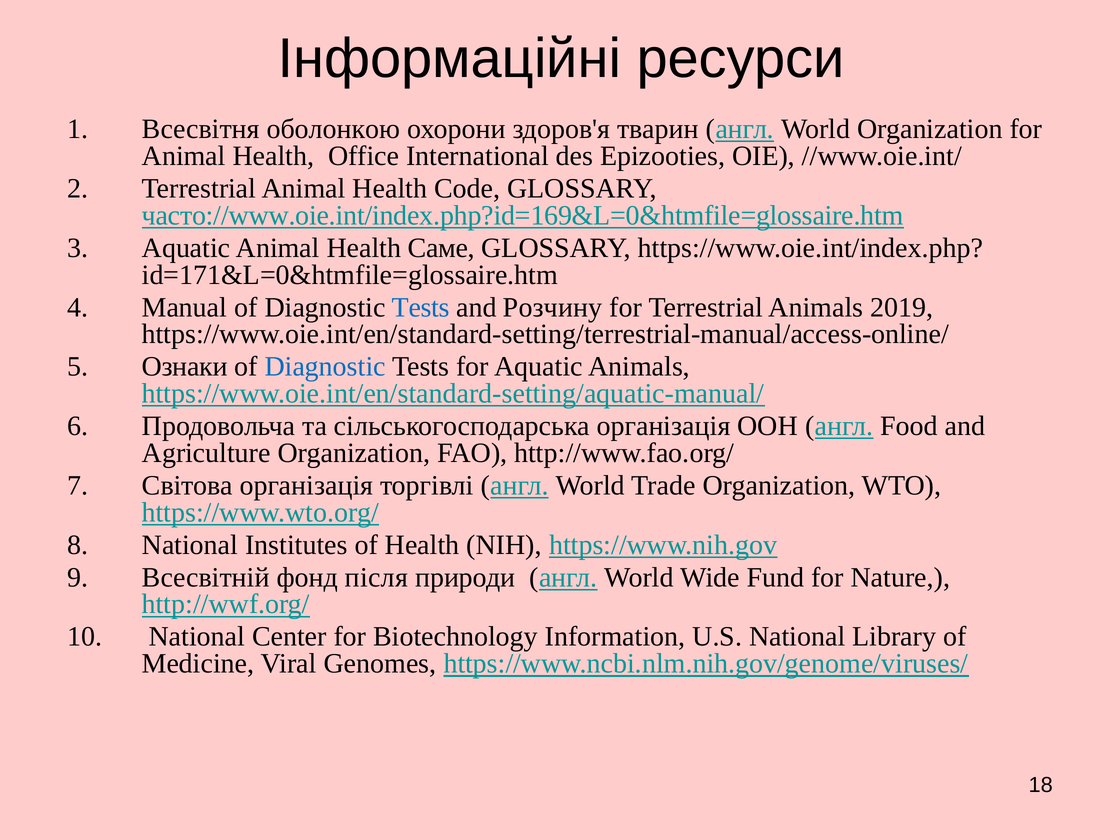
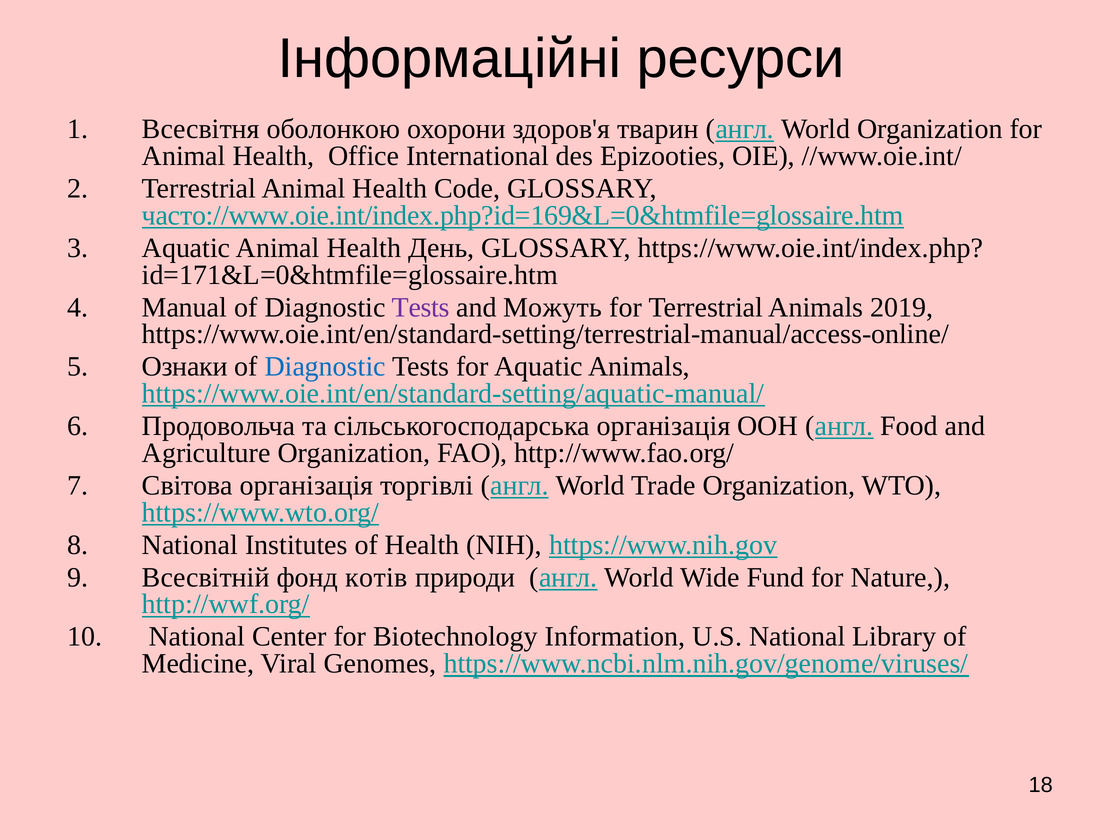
Саме: Саме -> День (441, 248)
Tests colour: blue -> purple (421, 307)
Розчину: Розчину -> Можуть (553, 307)
після: після -> котів (376, 577)
